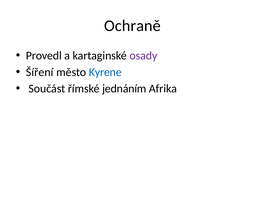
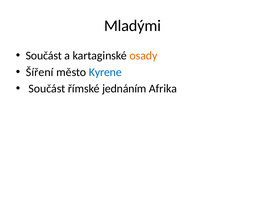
Ochraně: Ochraně -> Mladými (133, 26)
Provedl: Provedl -> Součást (44, 56)
osady colour: purple -> orange (143, 56)
